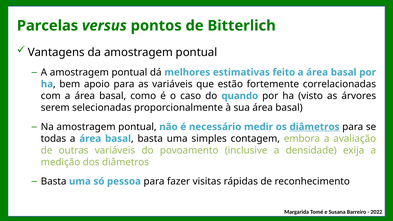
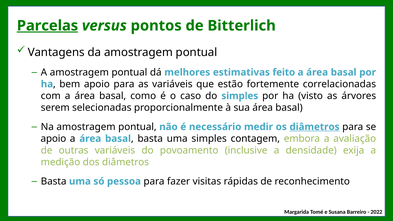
Parcelas underline: none -> present (47, 26)
do quando: quando -> simples (240, 96)
todas: todas -> apoio (53, 139)
